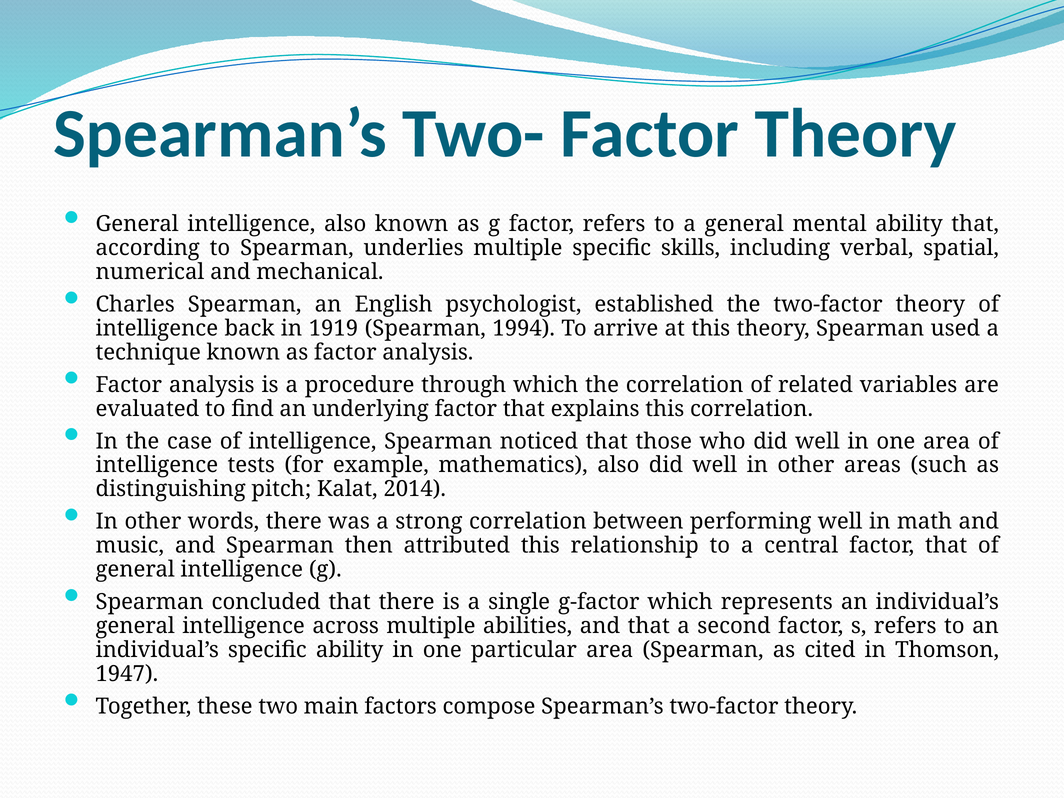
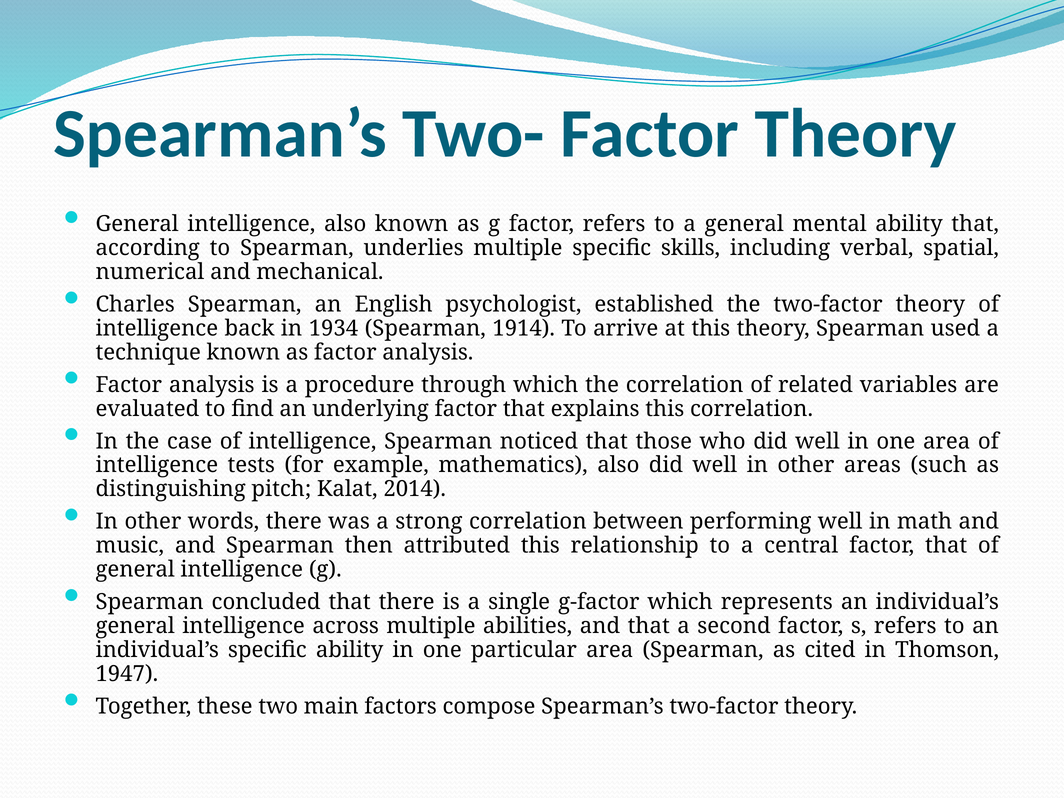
1919: 1919 -> 1934 (333, 328)
1994: 1994 -> 1914 (524, 328)
